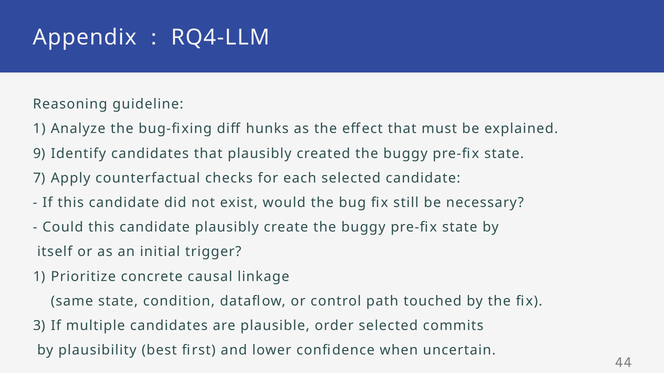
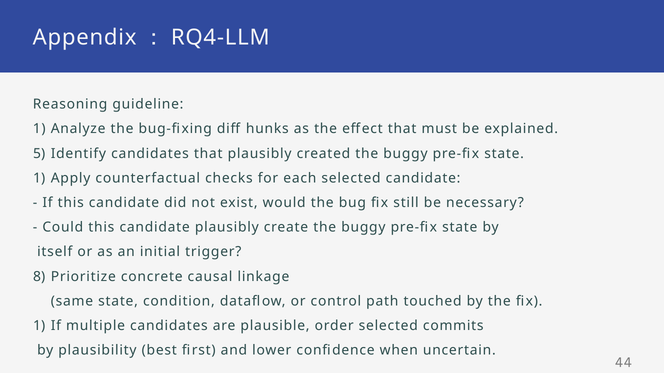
9: 9 -> 5 (39, 154)
7: 7 -> 1 (39, 178)
1: 1 -> 8 (39, 277)
3: 3 -> 1 (39, 326)
